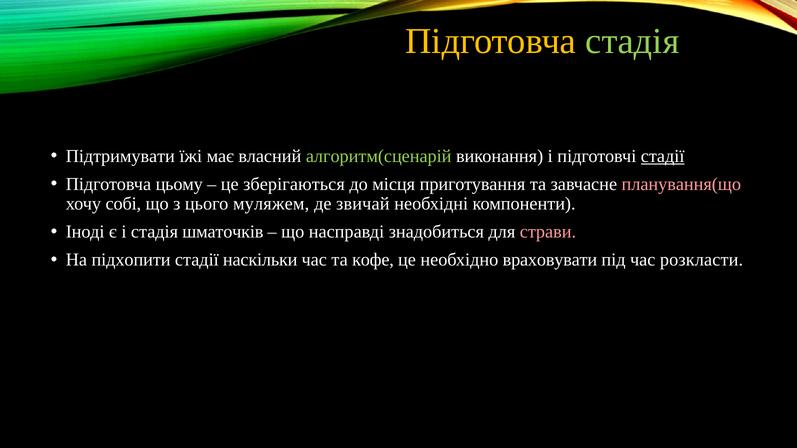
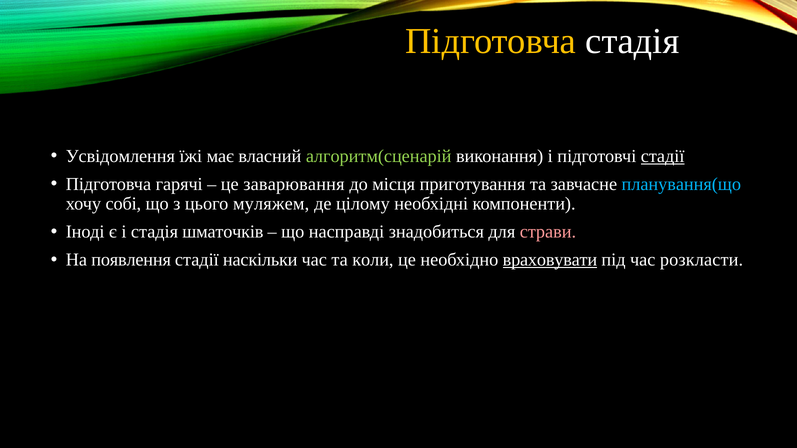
стадія colour: light green -> white (632, 41)
Підтримувати: Підтримувати -> Усвідомлення (120, 156)
цьому: цьому -> гарячі (179, 184)
зберігаються: зберігаються -> заварювання (294, 184)
планування(що colour: pink -> light blue (681, 184)
звичай: звичай -> цілому (363, 204)
підхопити: підхопити -> появлення (131, 260)
кофе: кофе -> коли (373, 260)
враховувати underline: none -> present (550, 260)
